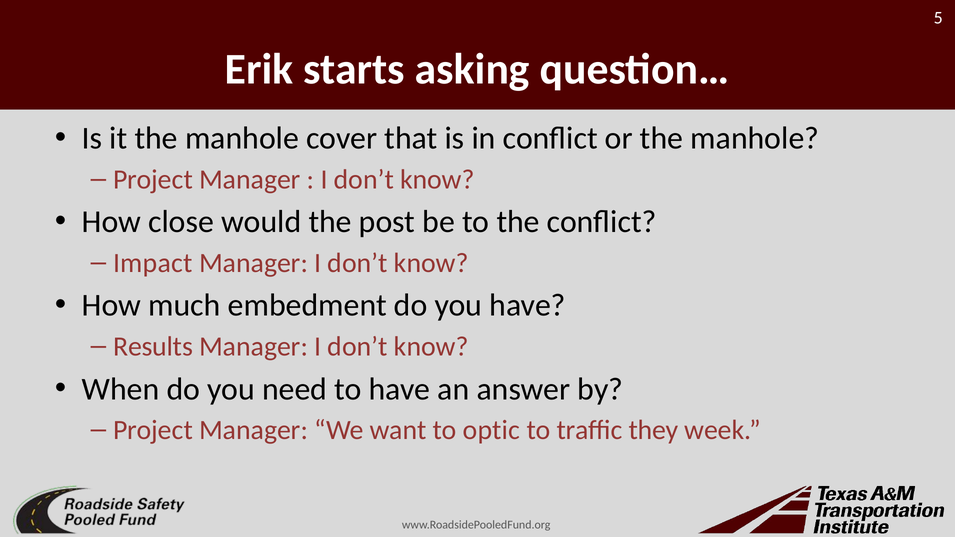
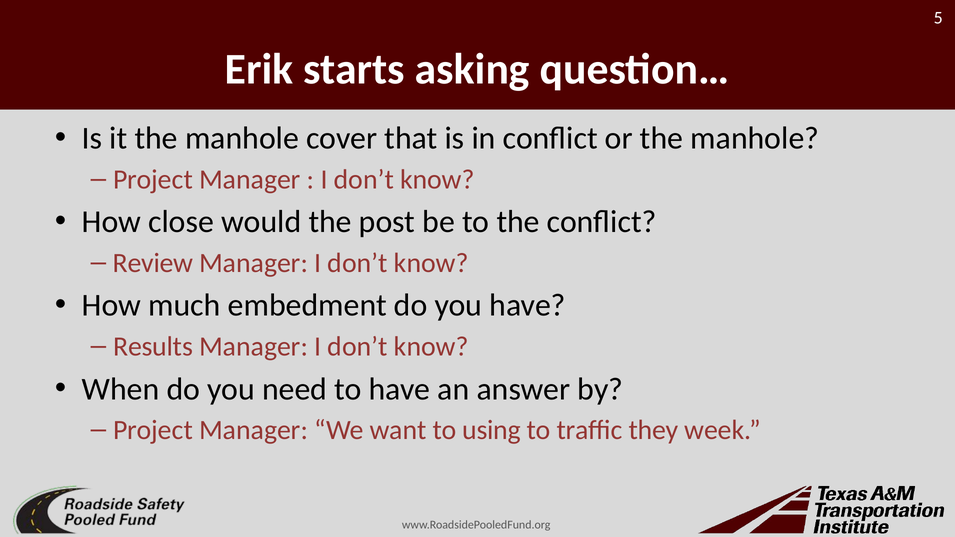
Impact: Impact -> Review (153, 263)
optic: optic -> using (492, 430)
